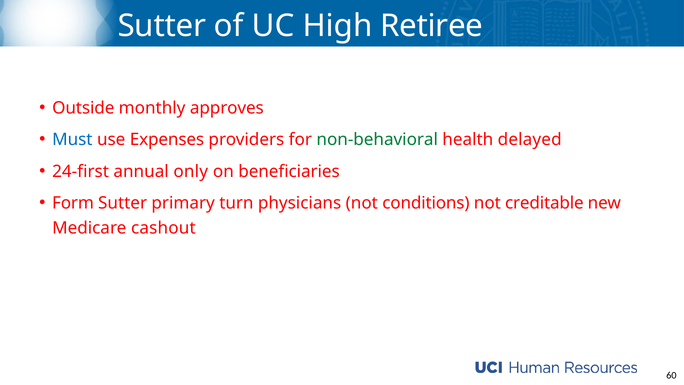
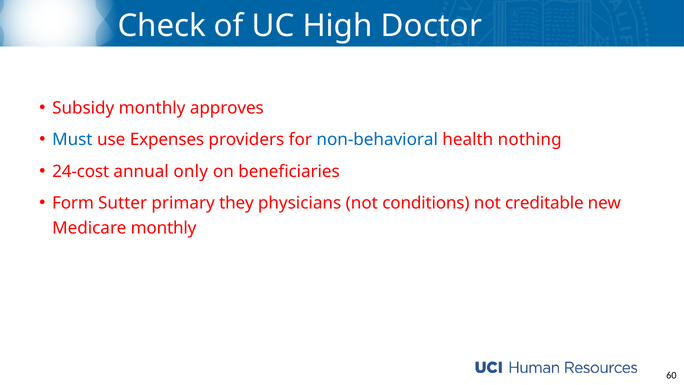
Sutter: Sutter -> Check (162, 26)
Retiree: Retiree -> Doctor (431, 26)
Outside: Outside -> Subsidy (83, 108)
non-behavioral colour: green -> blue (377, 140)
delayed: delayed -> nothing (530, 140)
24-first: 24-first -> 24-cost (81, 171)
turn: turn -> they (236, 203)
Medicare cashout: cashout -> monthly (164, 228)
